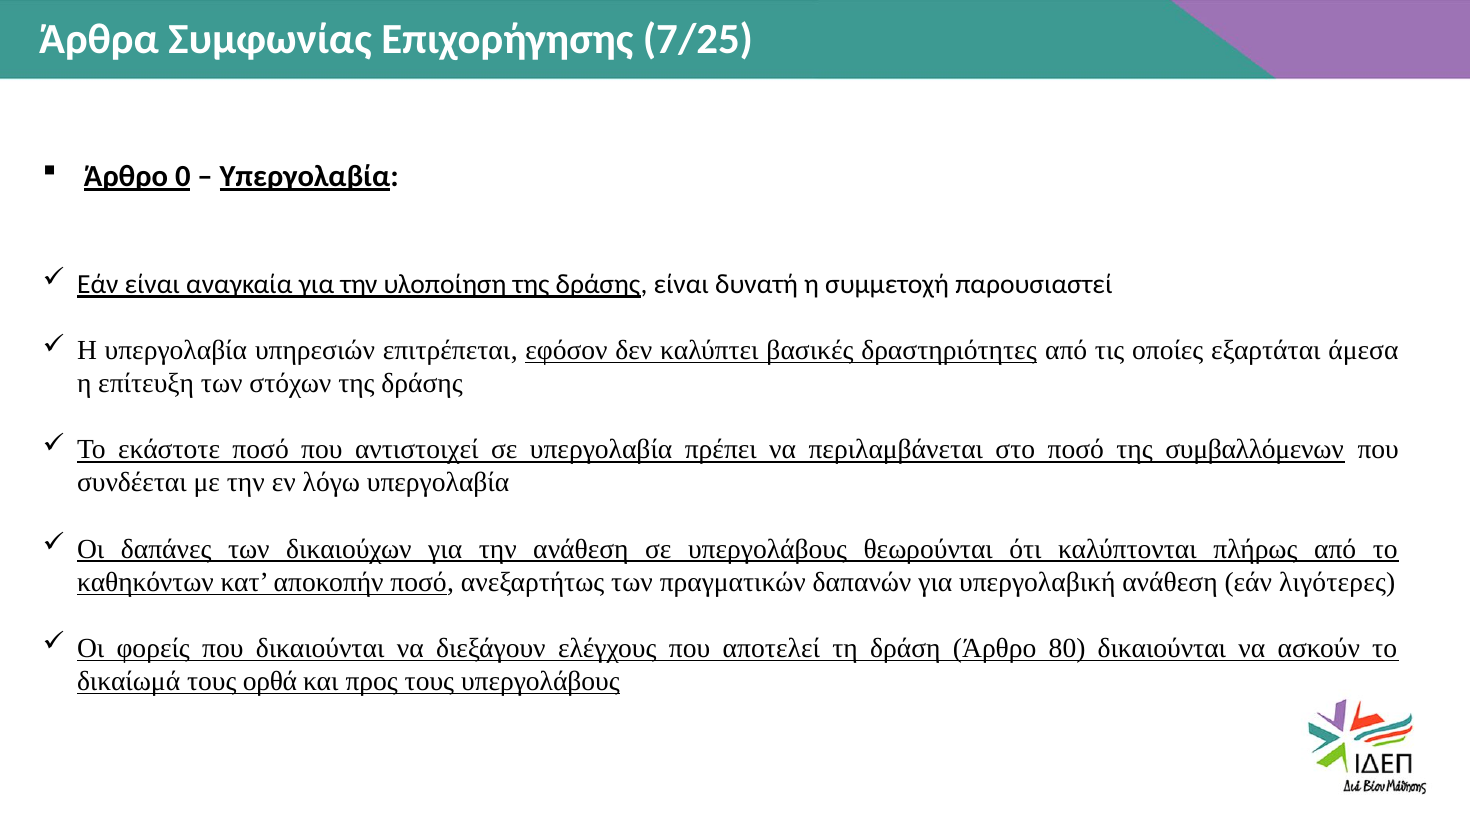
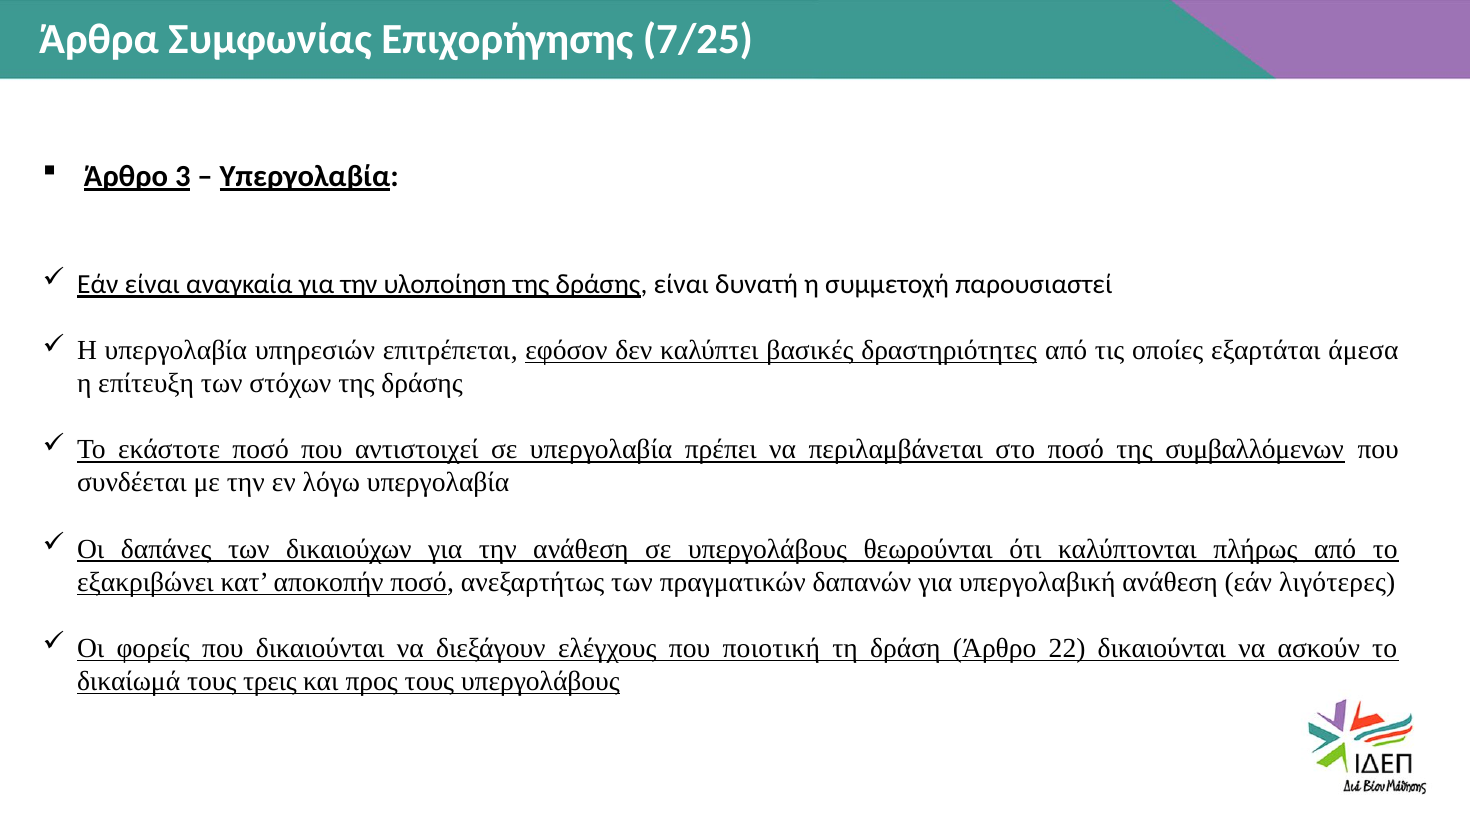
0: 0 -> 3 (183, 176)
καθηκόντων: καθηκόντων -> εξακριβώνει (145, 582)
αποτελεί: αποτελεί -> ποιοτική (771, 648)
80: 80 -> 22 (1067, 648)
ορθά: ορθά -> τρεις (270, 681)
